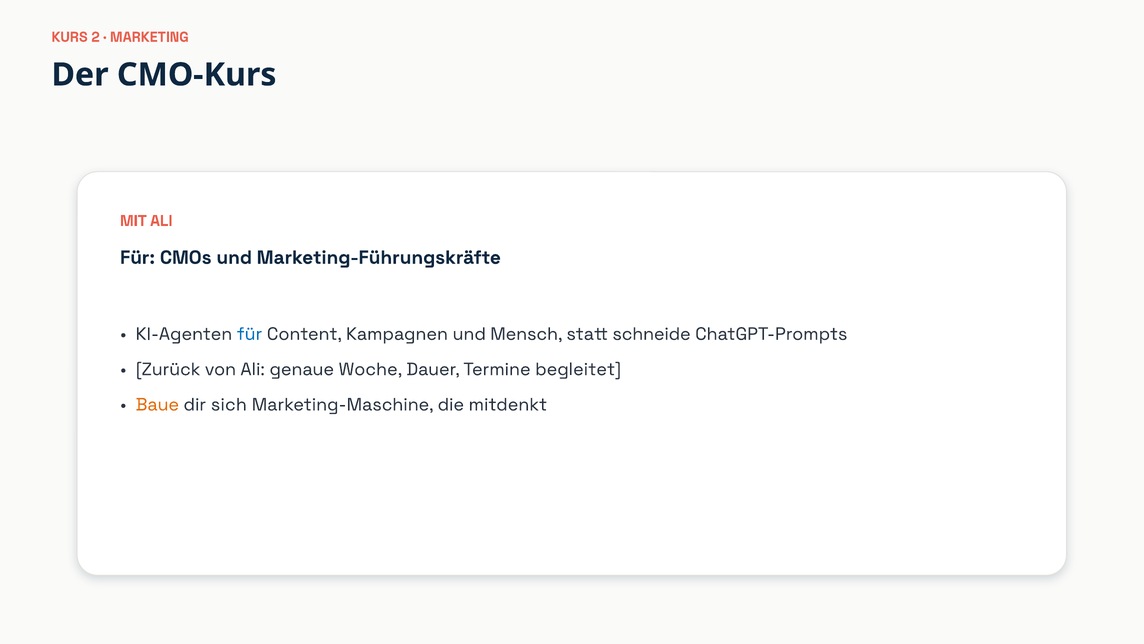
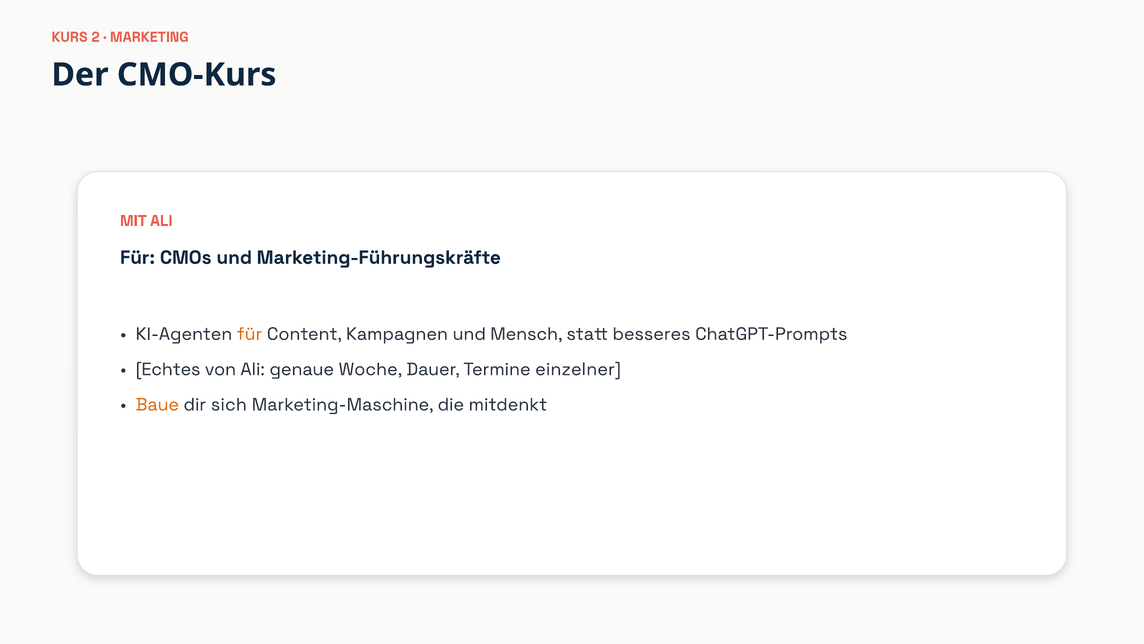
für colour: blue -> orange (250, 334)
schneide: schneide -> besseres (651, 334)
Zurück: Zurück -> Echtes (168, 369)
begleitet: begleitet -> einzelner (578, 369)
